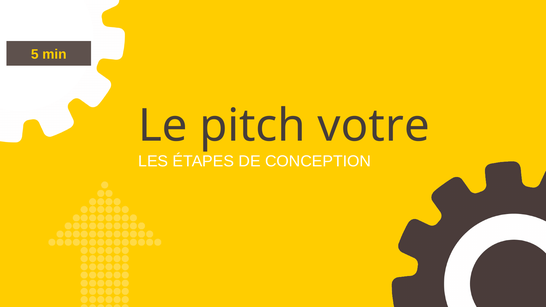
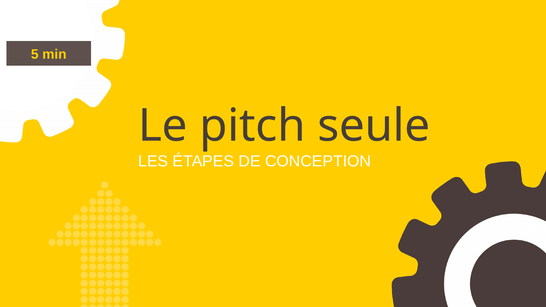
votre: votre -> seule (374, 126)
